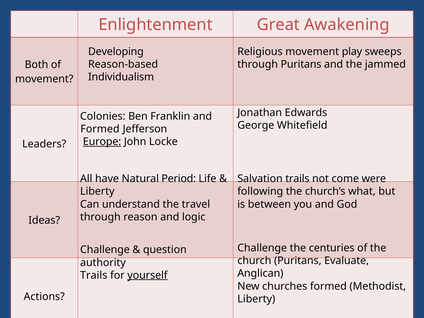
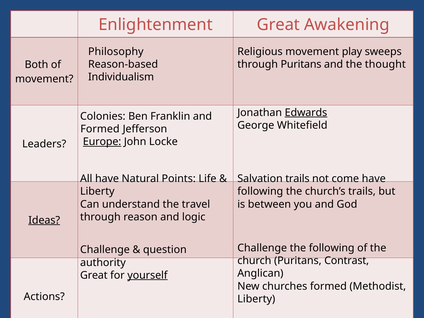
Developing: Developing -> Philosophy (116, 52)
jammed: jammed -> thought (385, 64)
Edwards underline: none -> present (306, 113)
Period: Period -> Points (179, 179)
come were: were -> have (374, 179)
church’s what: what -> trails (362, 191)
Ideas underline: none -> present (44, 220)
the centuries: centuries -> following (332, 248)
Evaluate: Evaluate -> Contrast (347, 261)
Trails: Trails -> Great (94, 275)
